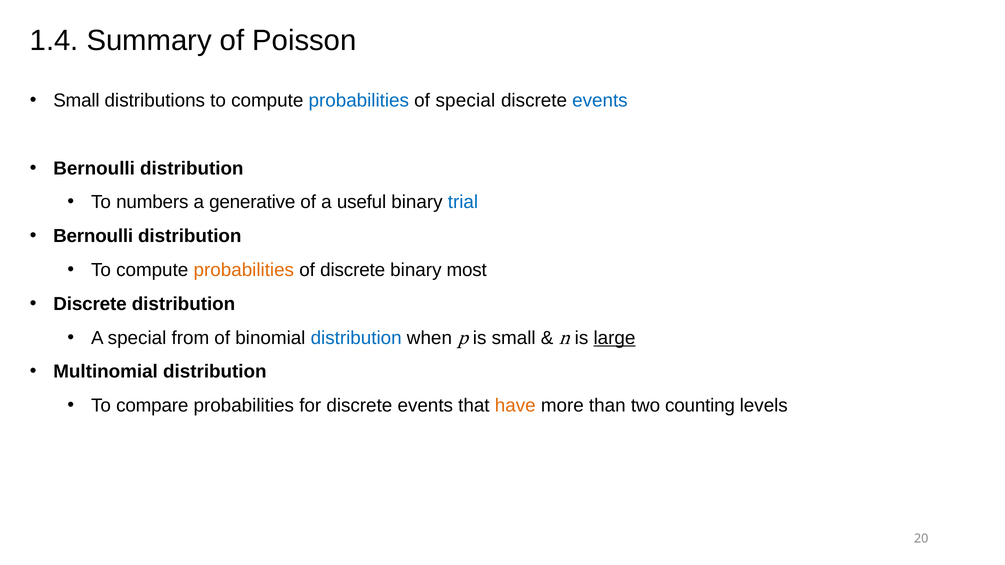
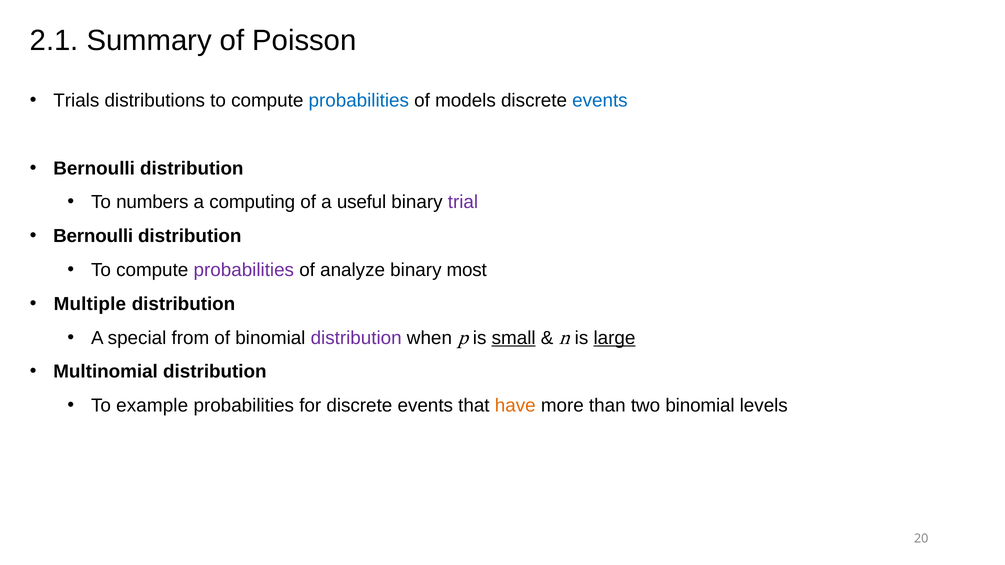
1.4: 1.4 -> 2.1 (54, 41)
Small: Small -> Trials (76, 101)
of special: special -> models (465, 101)
generative: generative -> computing (252, 202)
trial colour: blue -> purple (463, 202)
probabilities colour: orange -> purple (244, 270)
of discrete: discrete -> analyze (353, 270)
Discrete: Discrete -> Multiple (90, 304)
distribution colour: blue -> purple (356, 338)
small underline: none -> present (514, 338)
compare: compare -> example (152, 406)
two counting: counting -> binomial (700, 406)
